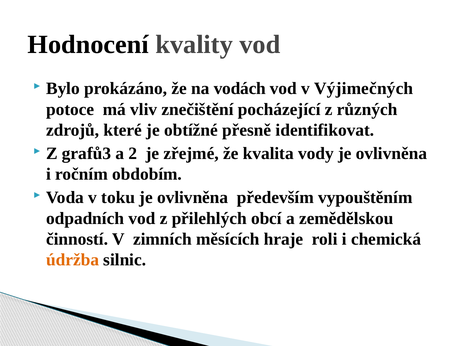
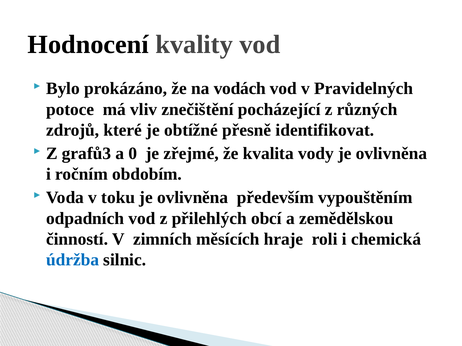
Výjimečných: Výjimečných -> Pravidelných (364, 89)
2: 2 -> 0 (133, 154)
údržba colour: orange -> blue (73, 260)
